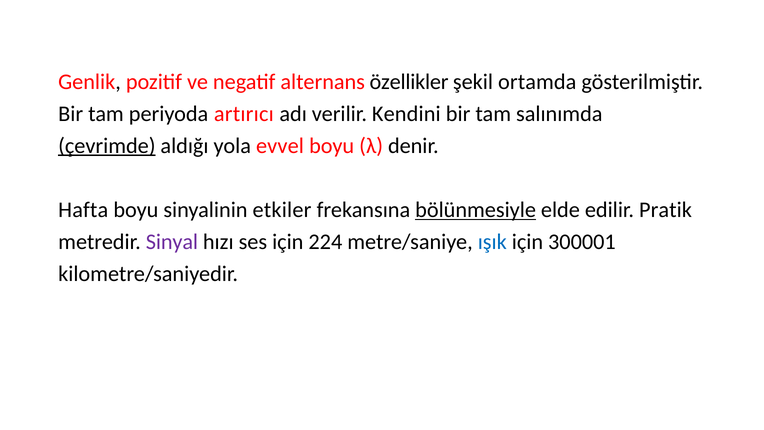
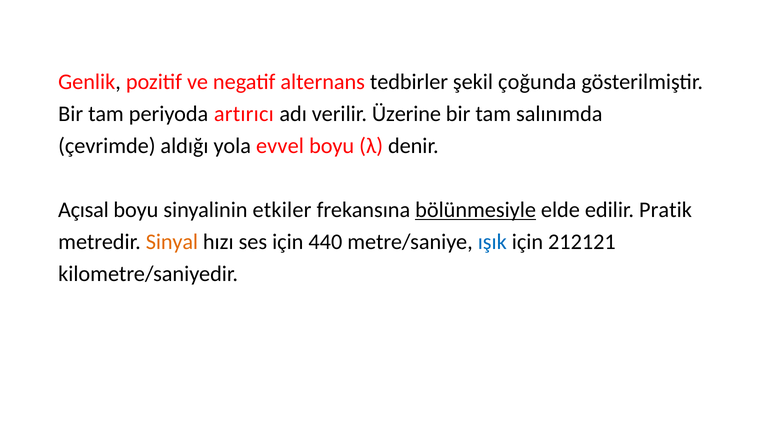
özellikler: özellikler -> tedbirler (409, 82)
ortamda: ortamda -> çoğunda (537, 82)
Kendini: Kendini -> Üzerine (406, 114)
çevrimde underline: present -> none (107, 146)
Hafta: Hafta -> Açısal (83, 210)
Sinyal colour: purple -> orange (172, 242)
224: 224 -> 440 (325, 242)
300001: 300001 -> 212121 (582, 242)
